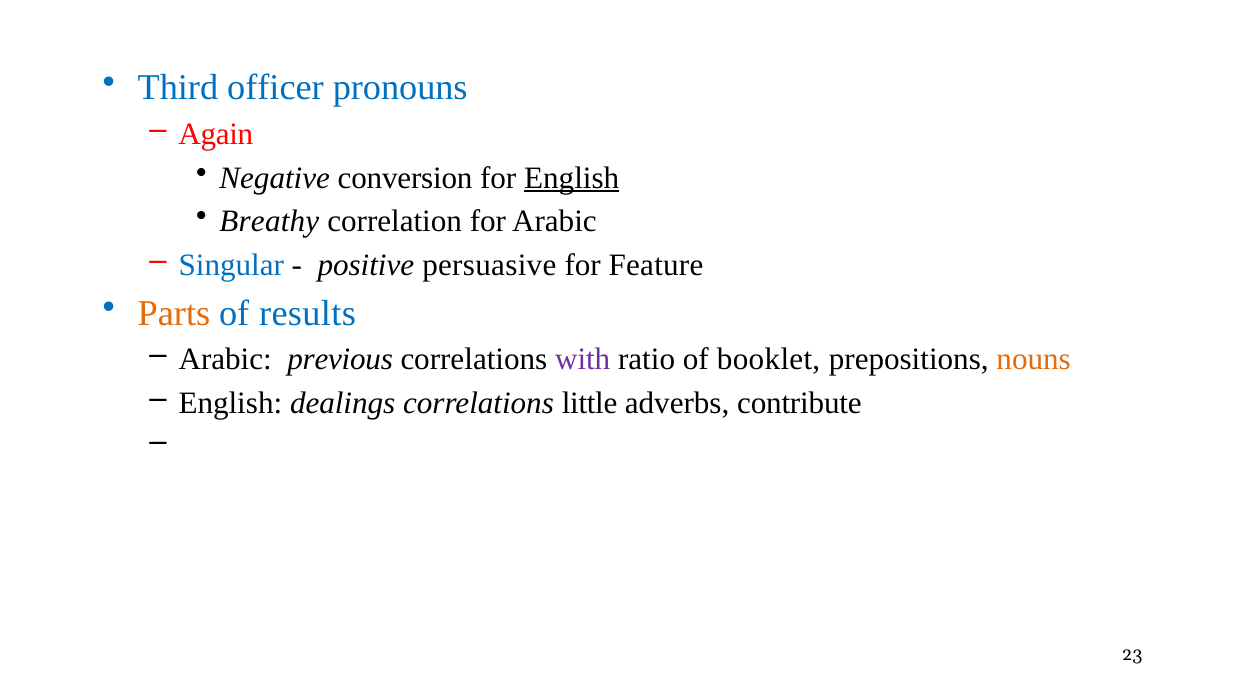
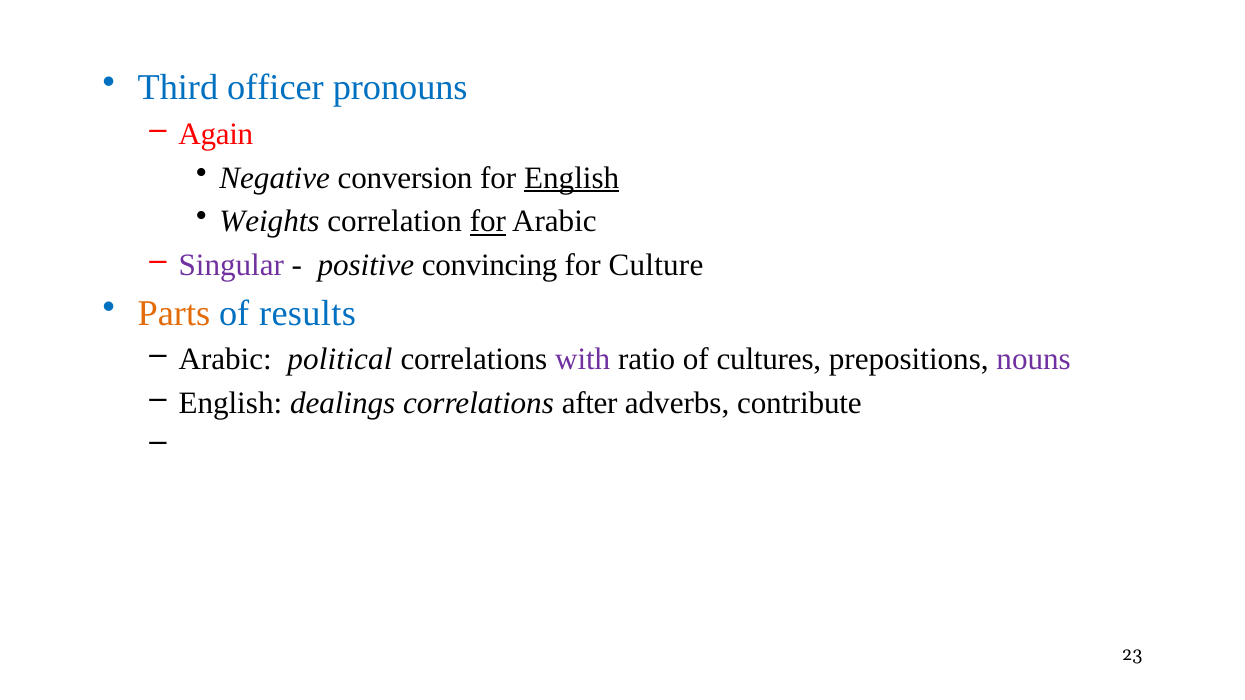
Breathy: Breathy -> Weights (269, 222)
for underline: none -> present (488, 222)
Singular colour: blue -> purple (231, 265)
persuasive: persuasive -> convincing (490, 265)
Feature: Feature -> Culture (656, 265)
previous: previous -> political (340, 360)
booklet: booklet -> cultures (769, 360)
nouns colour: orange -> purple (1034, 360)
little: little -> after (590, 403)
